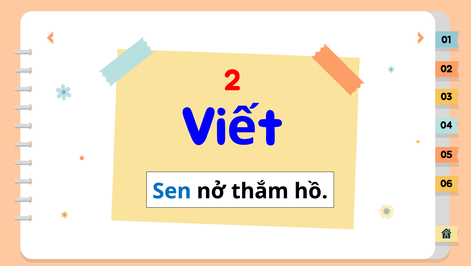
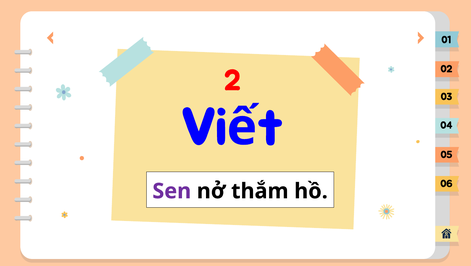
Sen colour: blue -> purple (172, 191)
